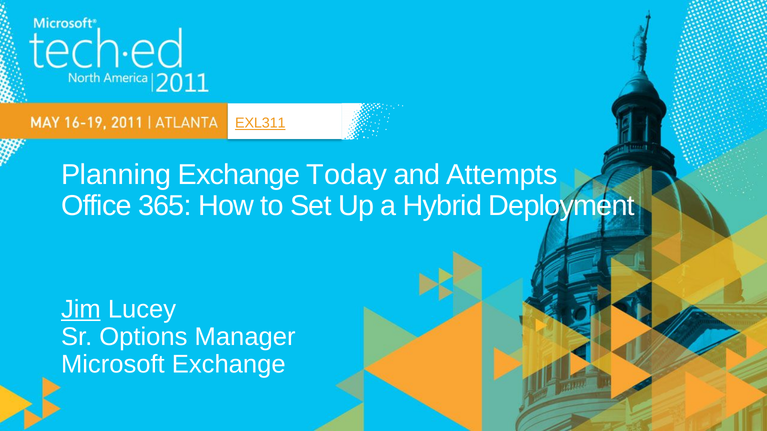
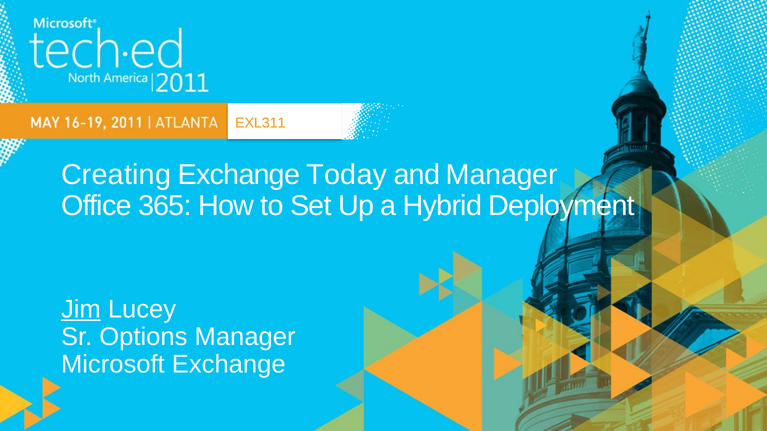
EXL311 underline: present -> none (260, 123)
Planning: Planning -> Creating (116, 175)
and Attempts: Attempts -> Manager (502, 175)
